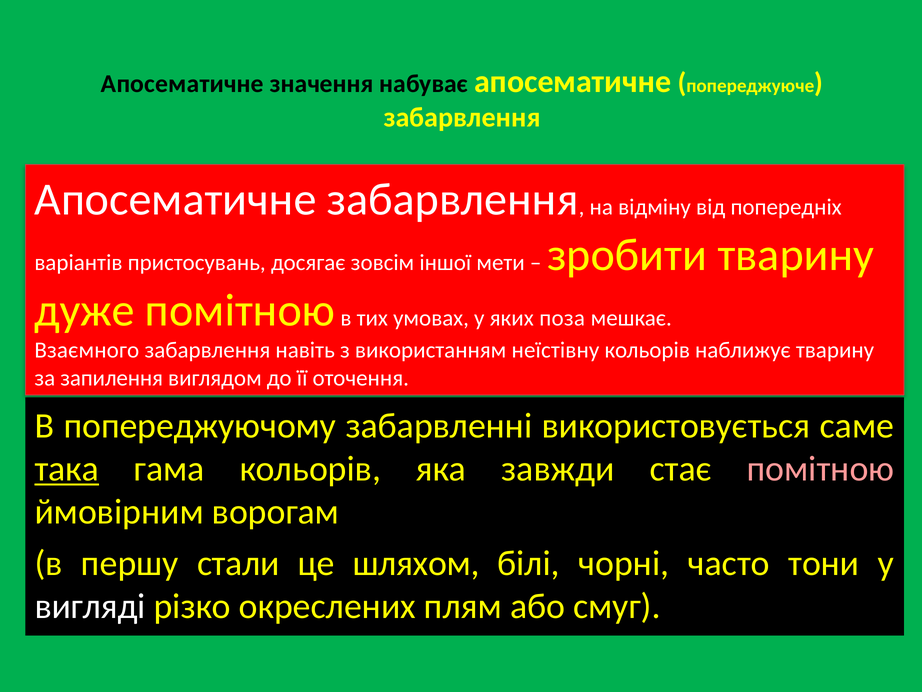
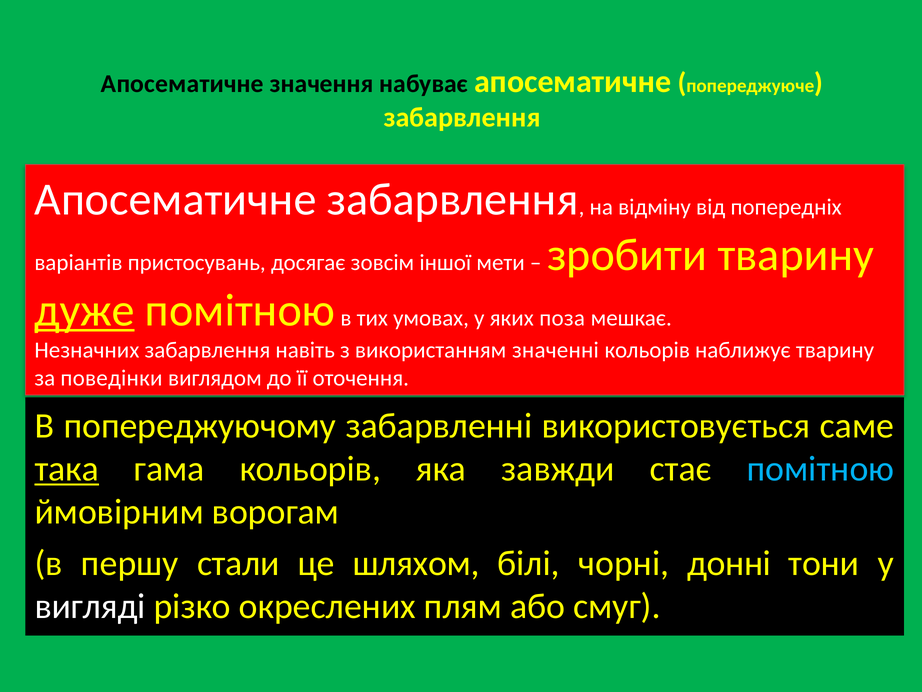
дуже underline: none -> present (85, 310)
Взаємного: Взаємного -> Незначних (87, 350)
неїстівну: неїстівну -> значенні (555, 350)
запилення: запилення -> поведінки (111, 378)
помітною colour: pink -> light blue (820, 469)
часто: часто -> донні (729, 563)
